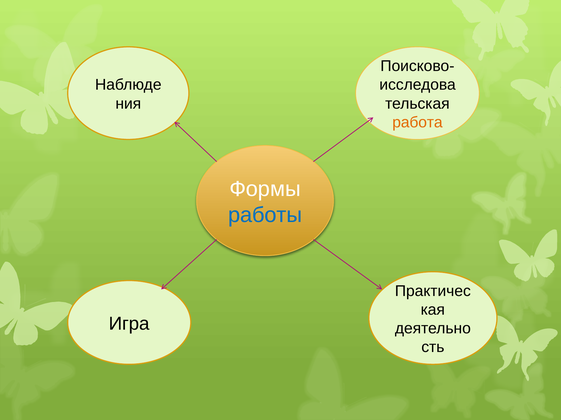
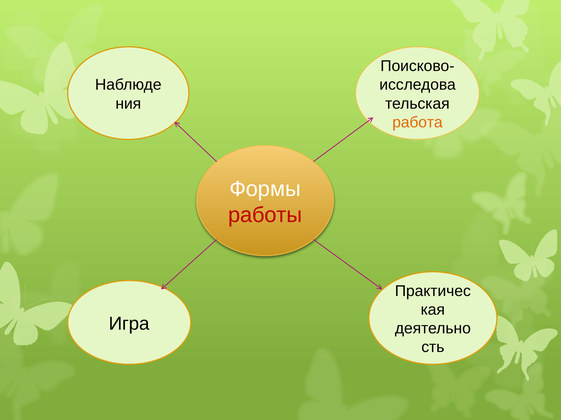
работы colour: blue -> red (265, 216)
